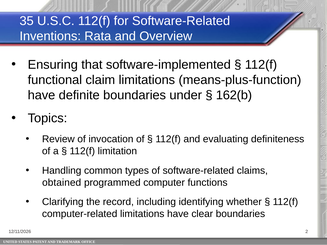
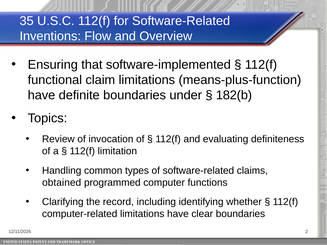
Rata: Rata -> Flow (98, 36)
162(b: 162(b -> 182(b (234, 95)
